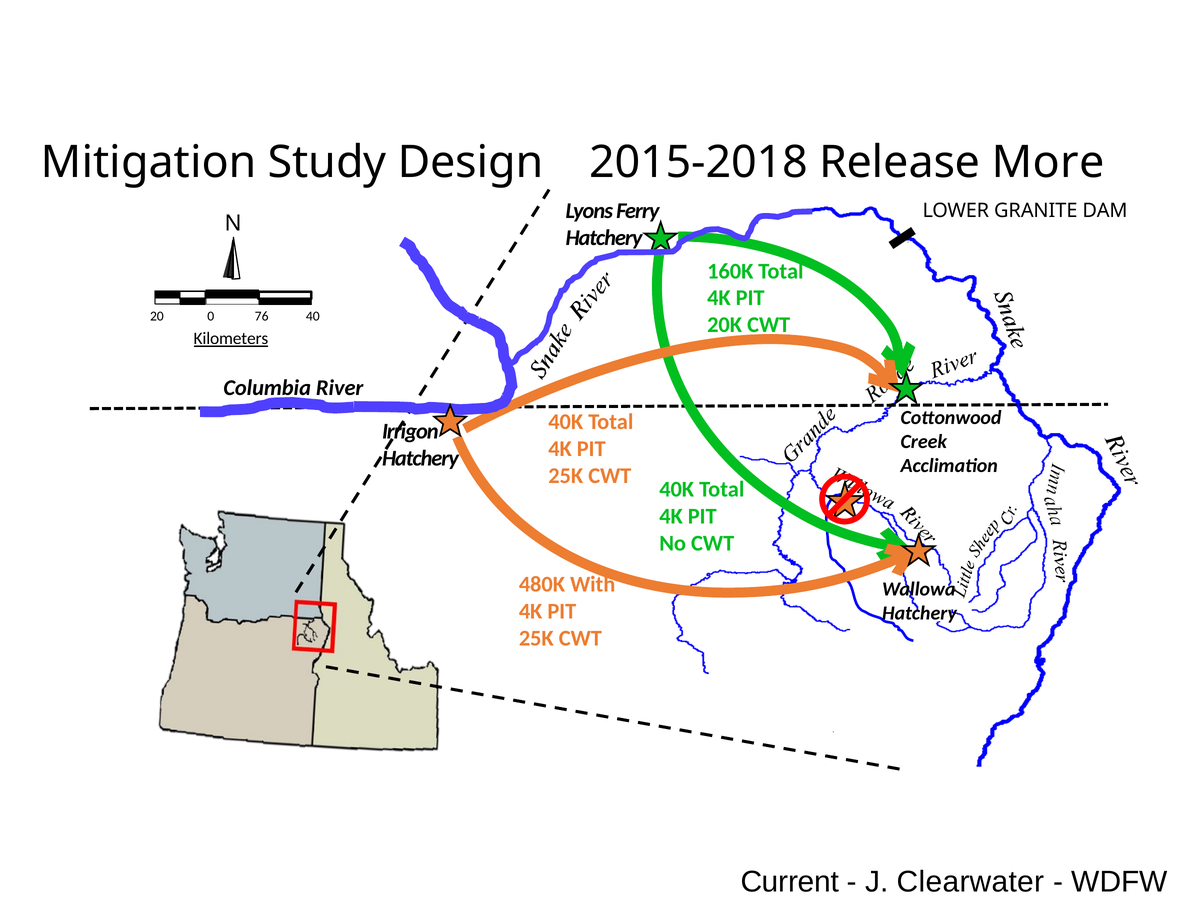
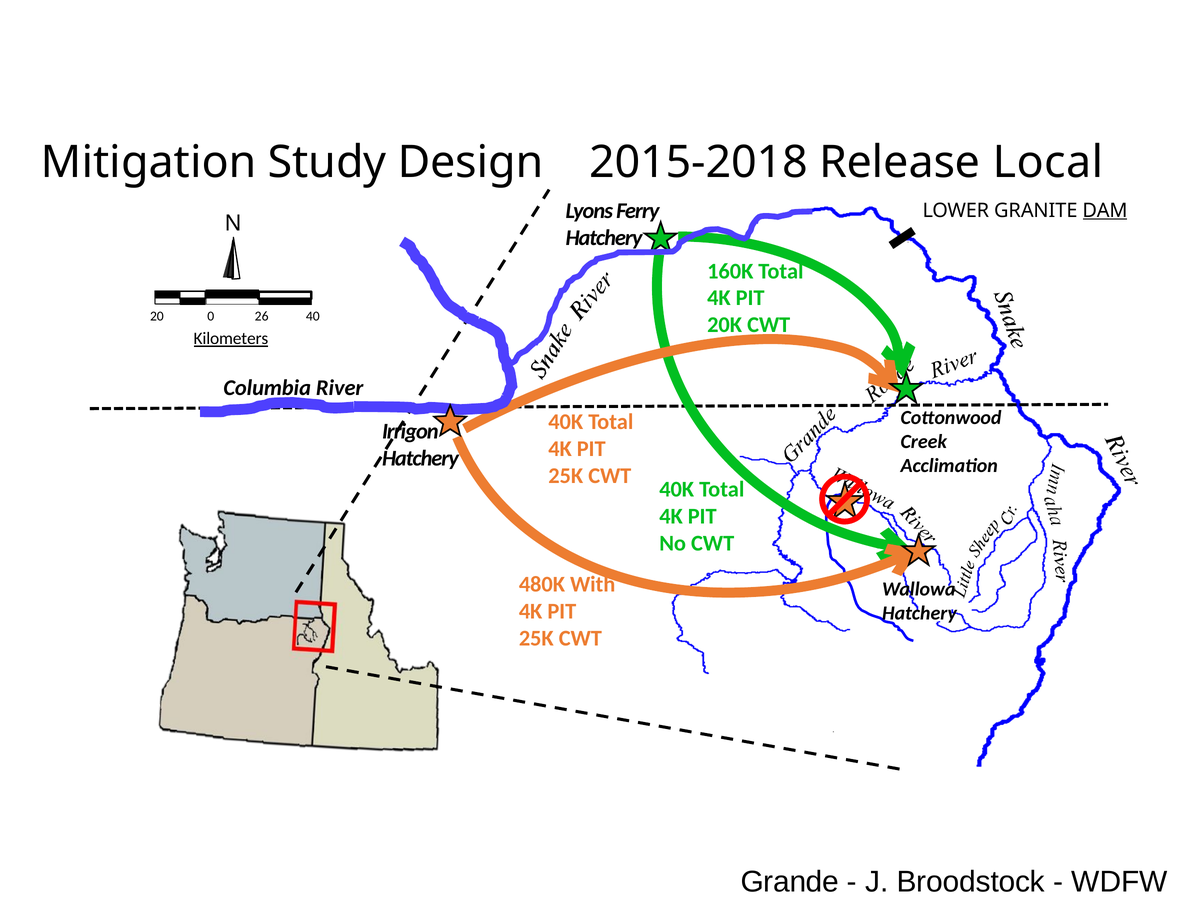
More: More -> Local (1048, 162)
DAM underline: none -> present (1105, 210)
76: 76 -> 26 (262, 316)
Current: Current -> Grande (790, 881)
Clearwater: Clearwater -> Broodstock (971, 881)
